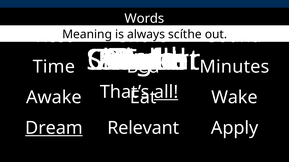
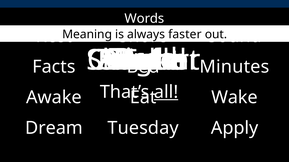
scíthe: scíthe -> faster (185, 35)
Time: Time -> Facts (54, 67)
Dream underline: present -> none (54, 128)
Relevant: Relevant -> Tuesday (143, 128)
